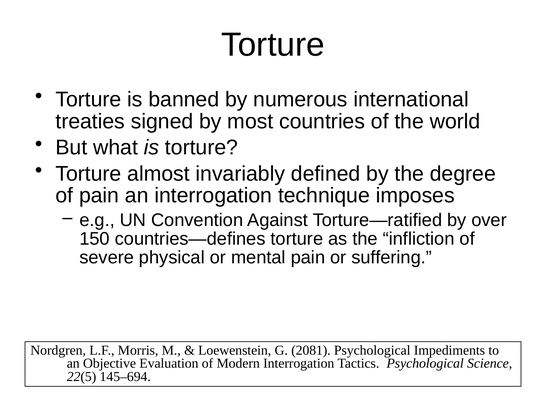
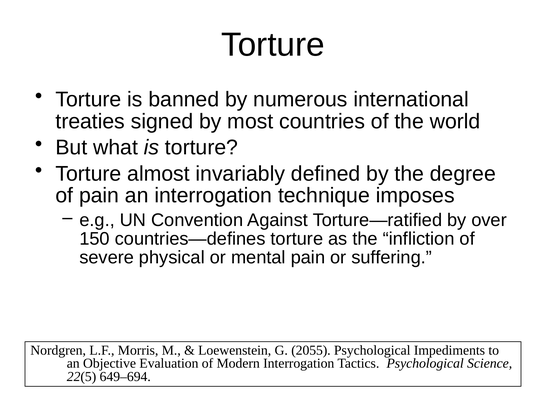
2081: 2081 -> 2055 (311, 350)
145–694: 145–694 -> 649–694 (125, 376)
